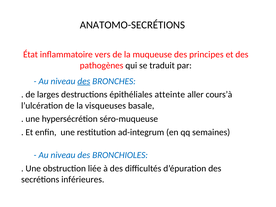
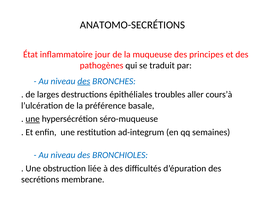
vers: vers -> jour (103, 55)
atteinte: atteinte -> troubles (170, 95)
visqueuses: visqueuses -> préférence (105, 106)
une underline: none -> present (33, 119)
inférieures: inférieures -> membrane (83, 179)
